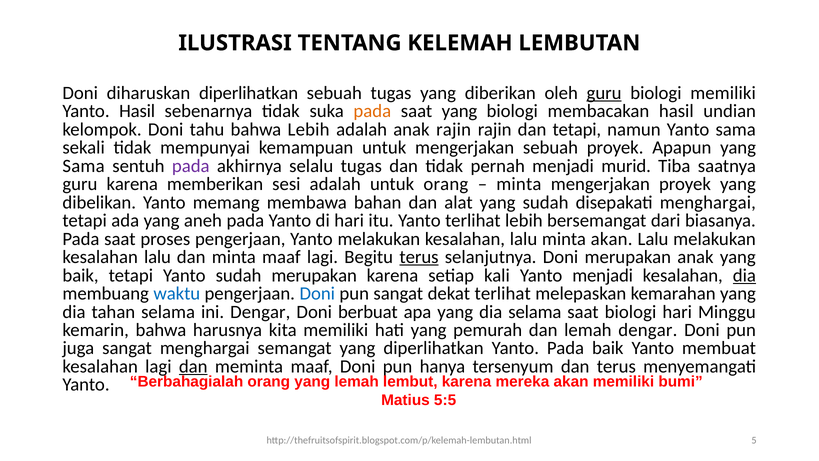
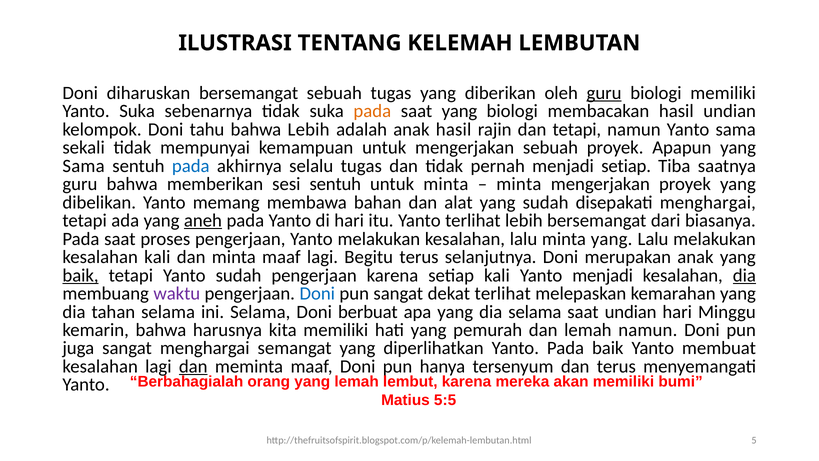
diharuskan diperlihatkan: diperlihatkan -> bersemangat (249, 93)
Yanto Hasil: Hasil -> Suka (137, 111)
anak rajin: rajin -> hasil (454, 129)
pada colour: purple -> blue (191, 166)
menjadi murid: murid -> setiap (626, 166)
guru karena: karena -> bahwa (132, 184)
sesi adalah: adalah -> sentuh (335, 184)
untuk orang: orang -> minta (446, 184)
aneh underline: none -> present (203, 220)
minta akan: akan -> yang (612, 239)
lalu: lalu -> kali (157, 257)
terus underline: present -> none (419, 257)
baik underline: none -> present (81, 275)
sudah merupakan: merupakan -> pengerjaan (314, 275)
waktu colour: blue -> purple (177, 293)
ini Dengar: Dengar -> Selama (260, 312)
saat biologi: biologi -> undian (631, 312)
lemah dengar: dengar -> namun (648, 330)
